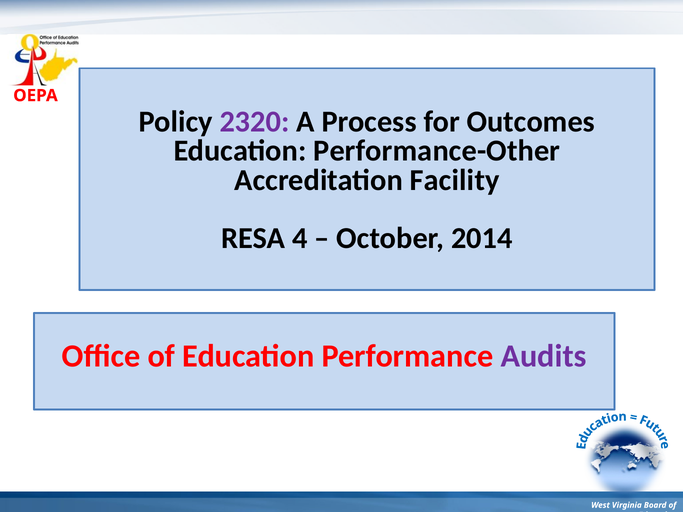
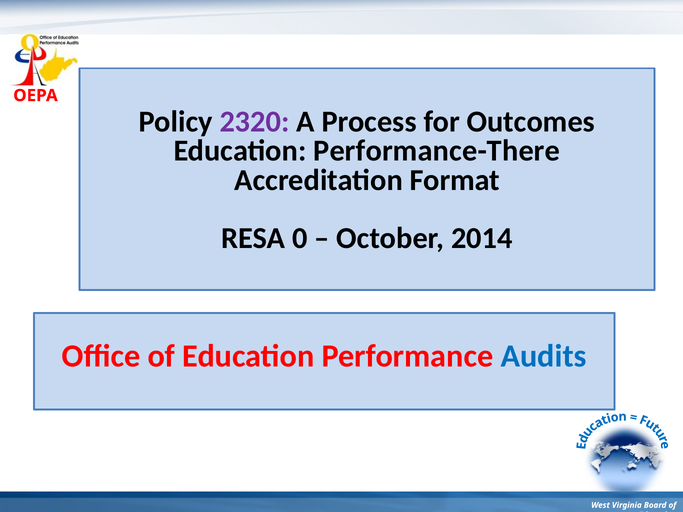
Performance-Other: Performance-Other -> Performance-There (437, 151)
Facility: Facility -> Format (455, 180)
4: 4 -> 0 (300, 238)
Audits colour: purple -> blue (544, 356)
